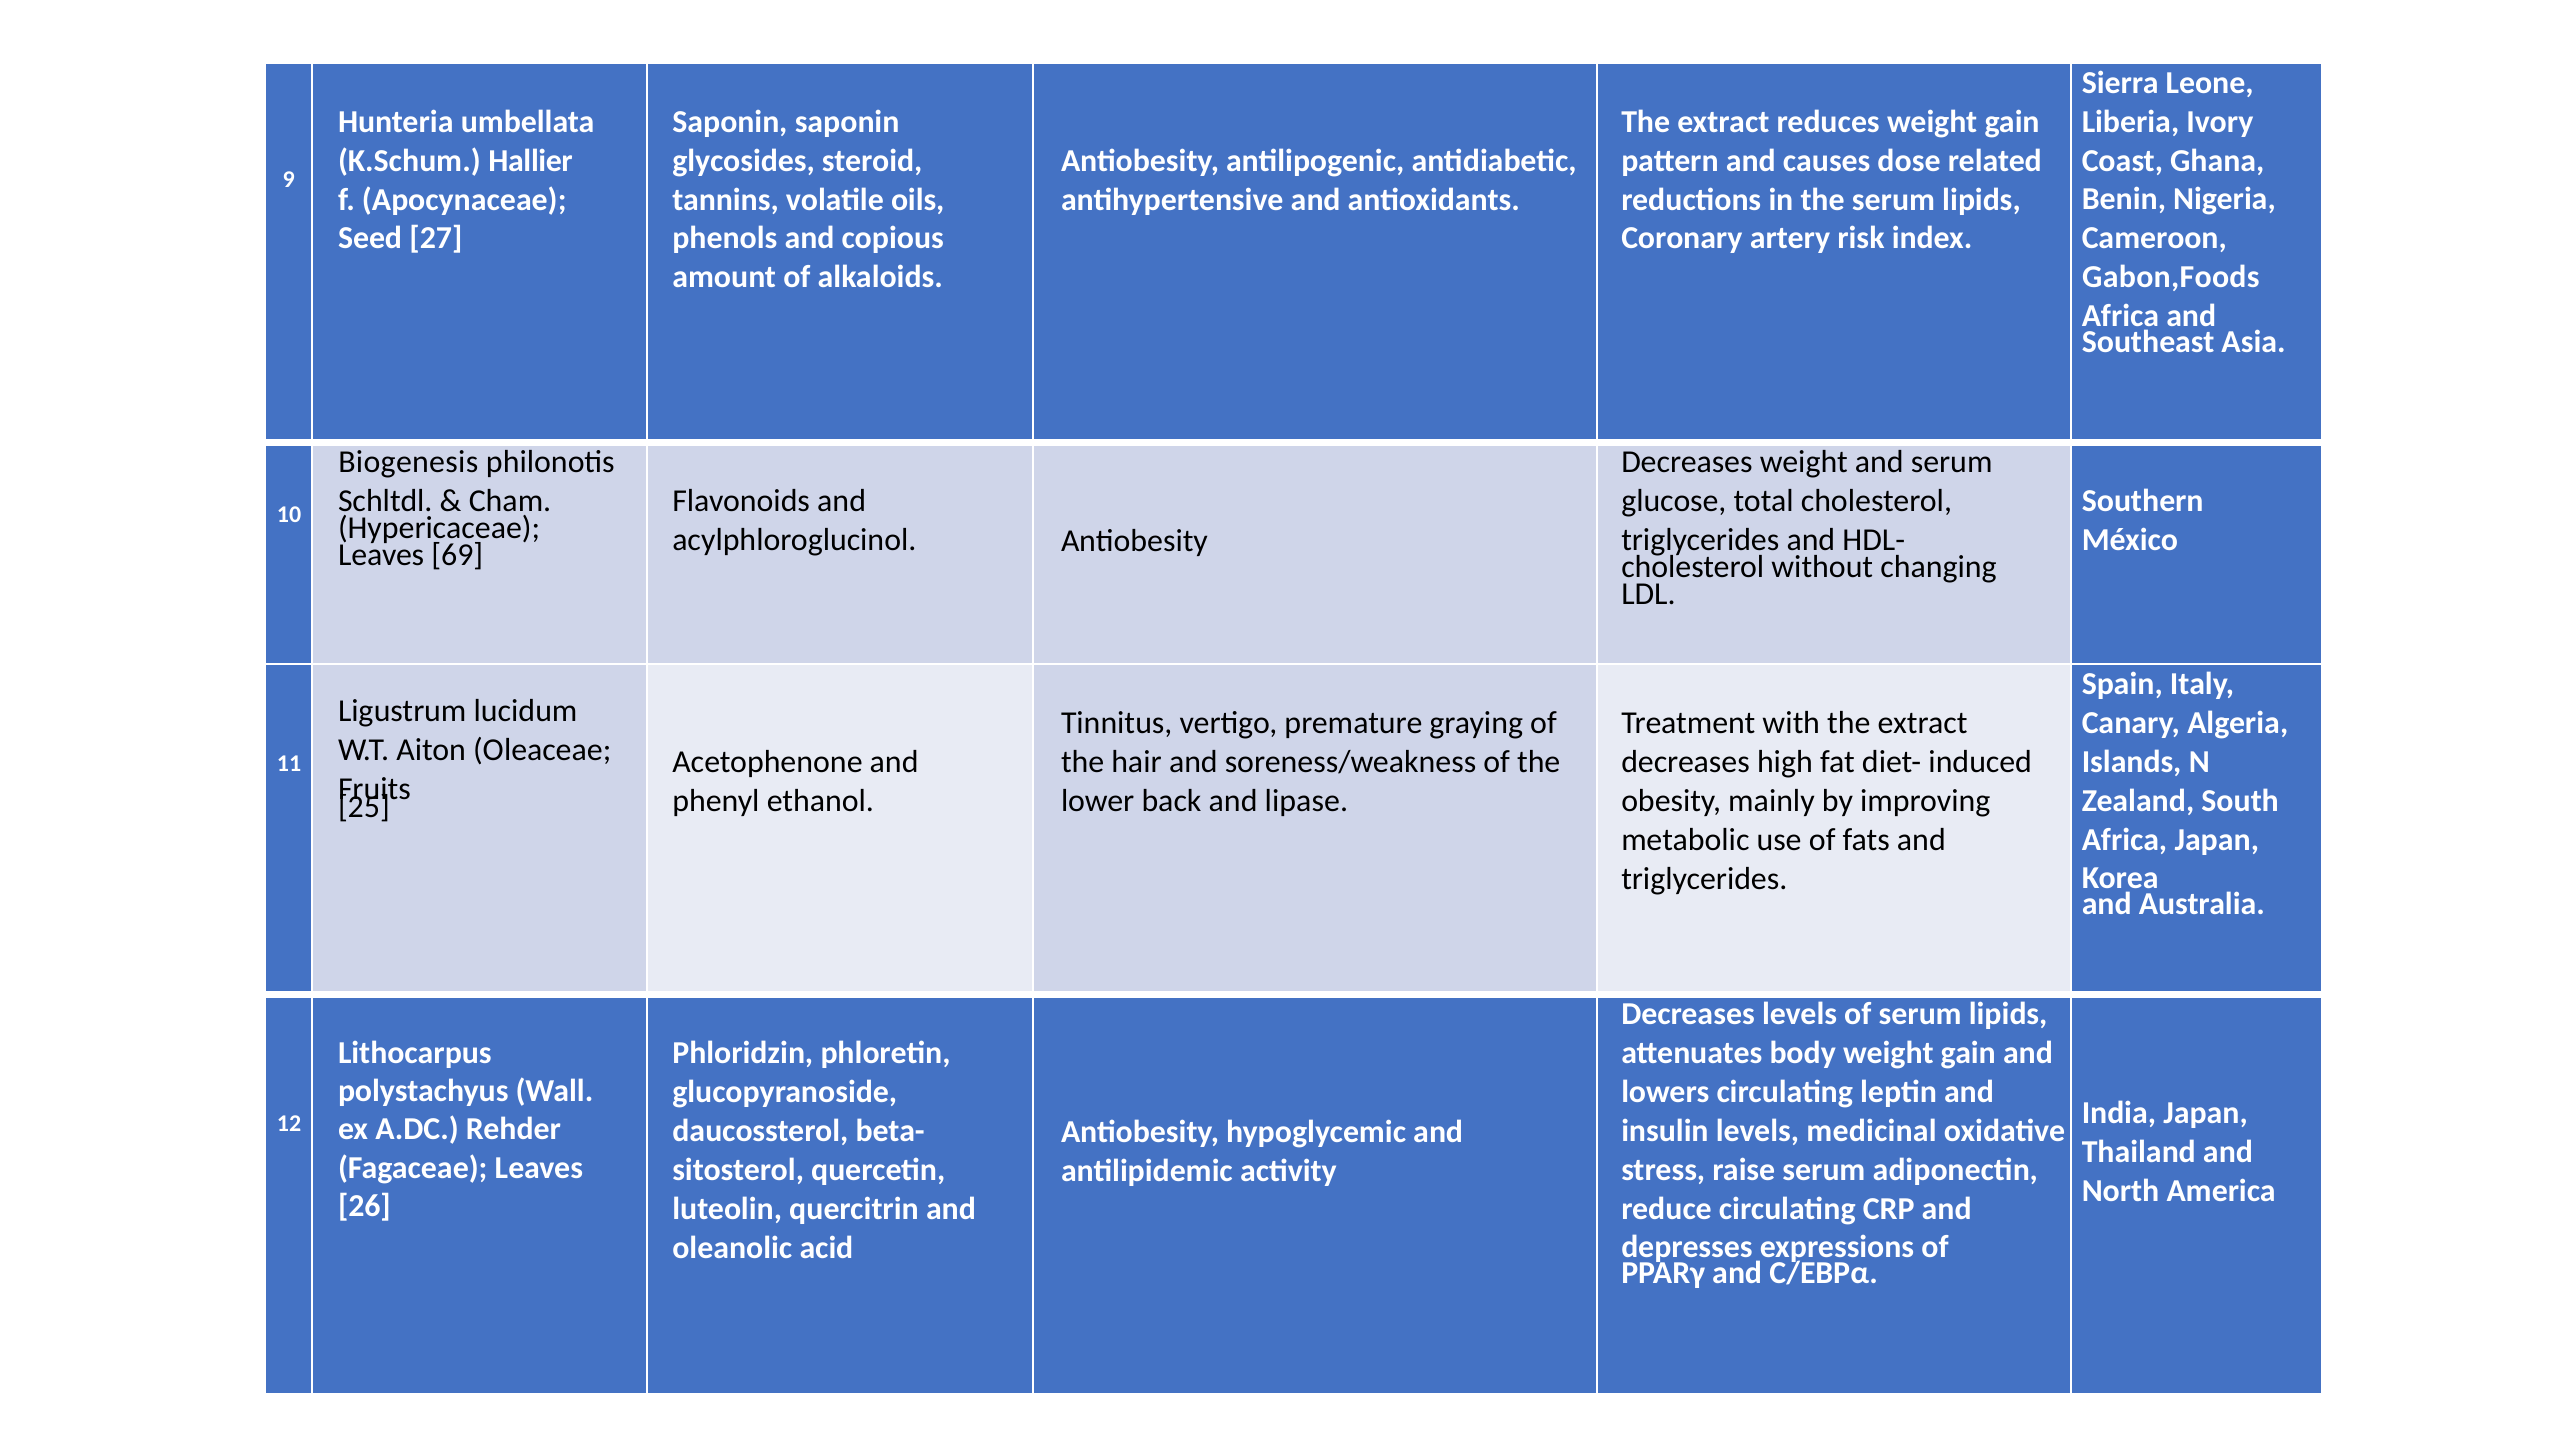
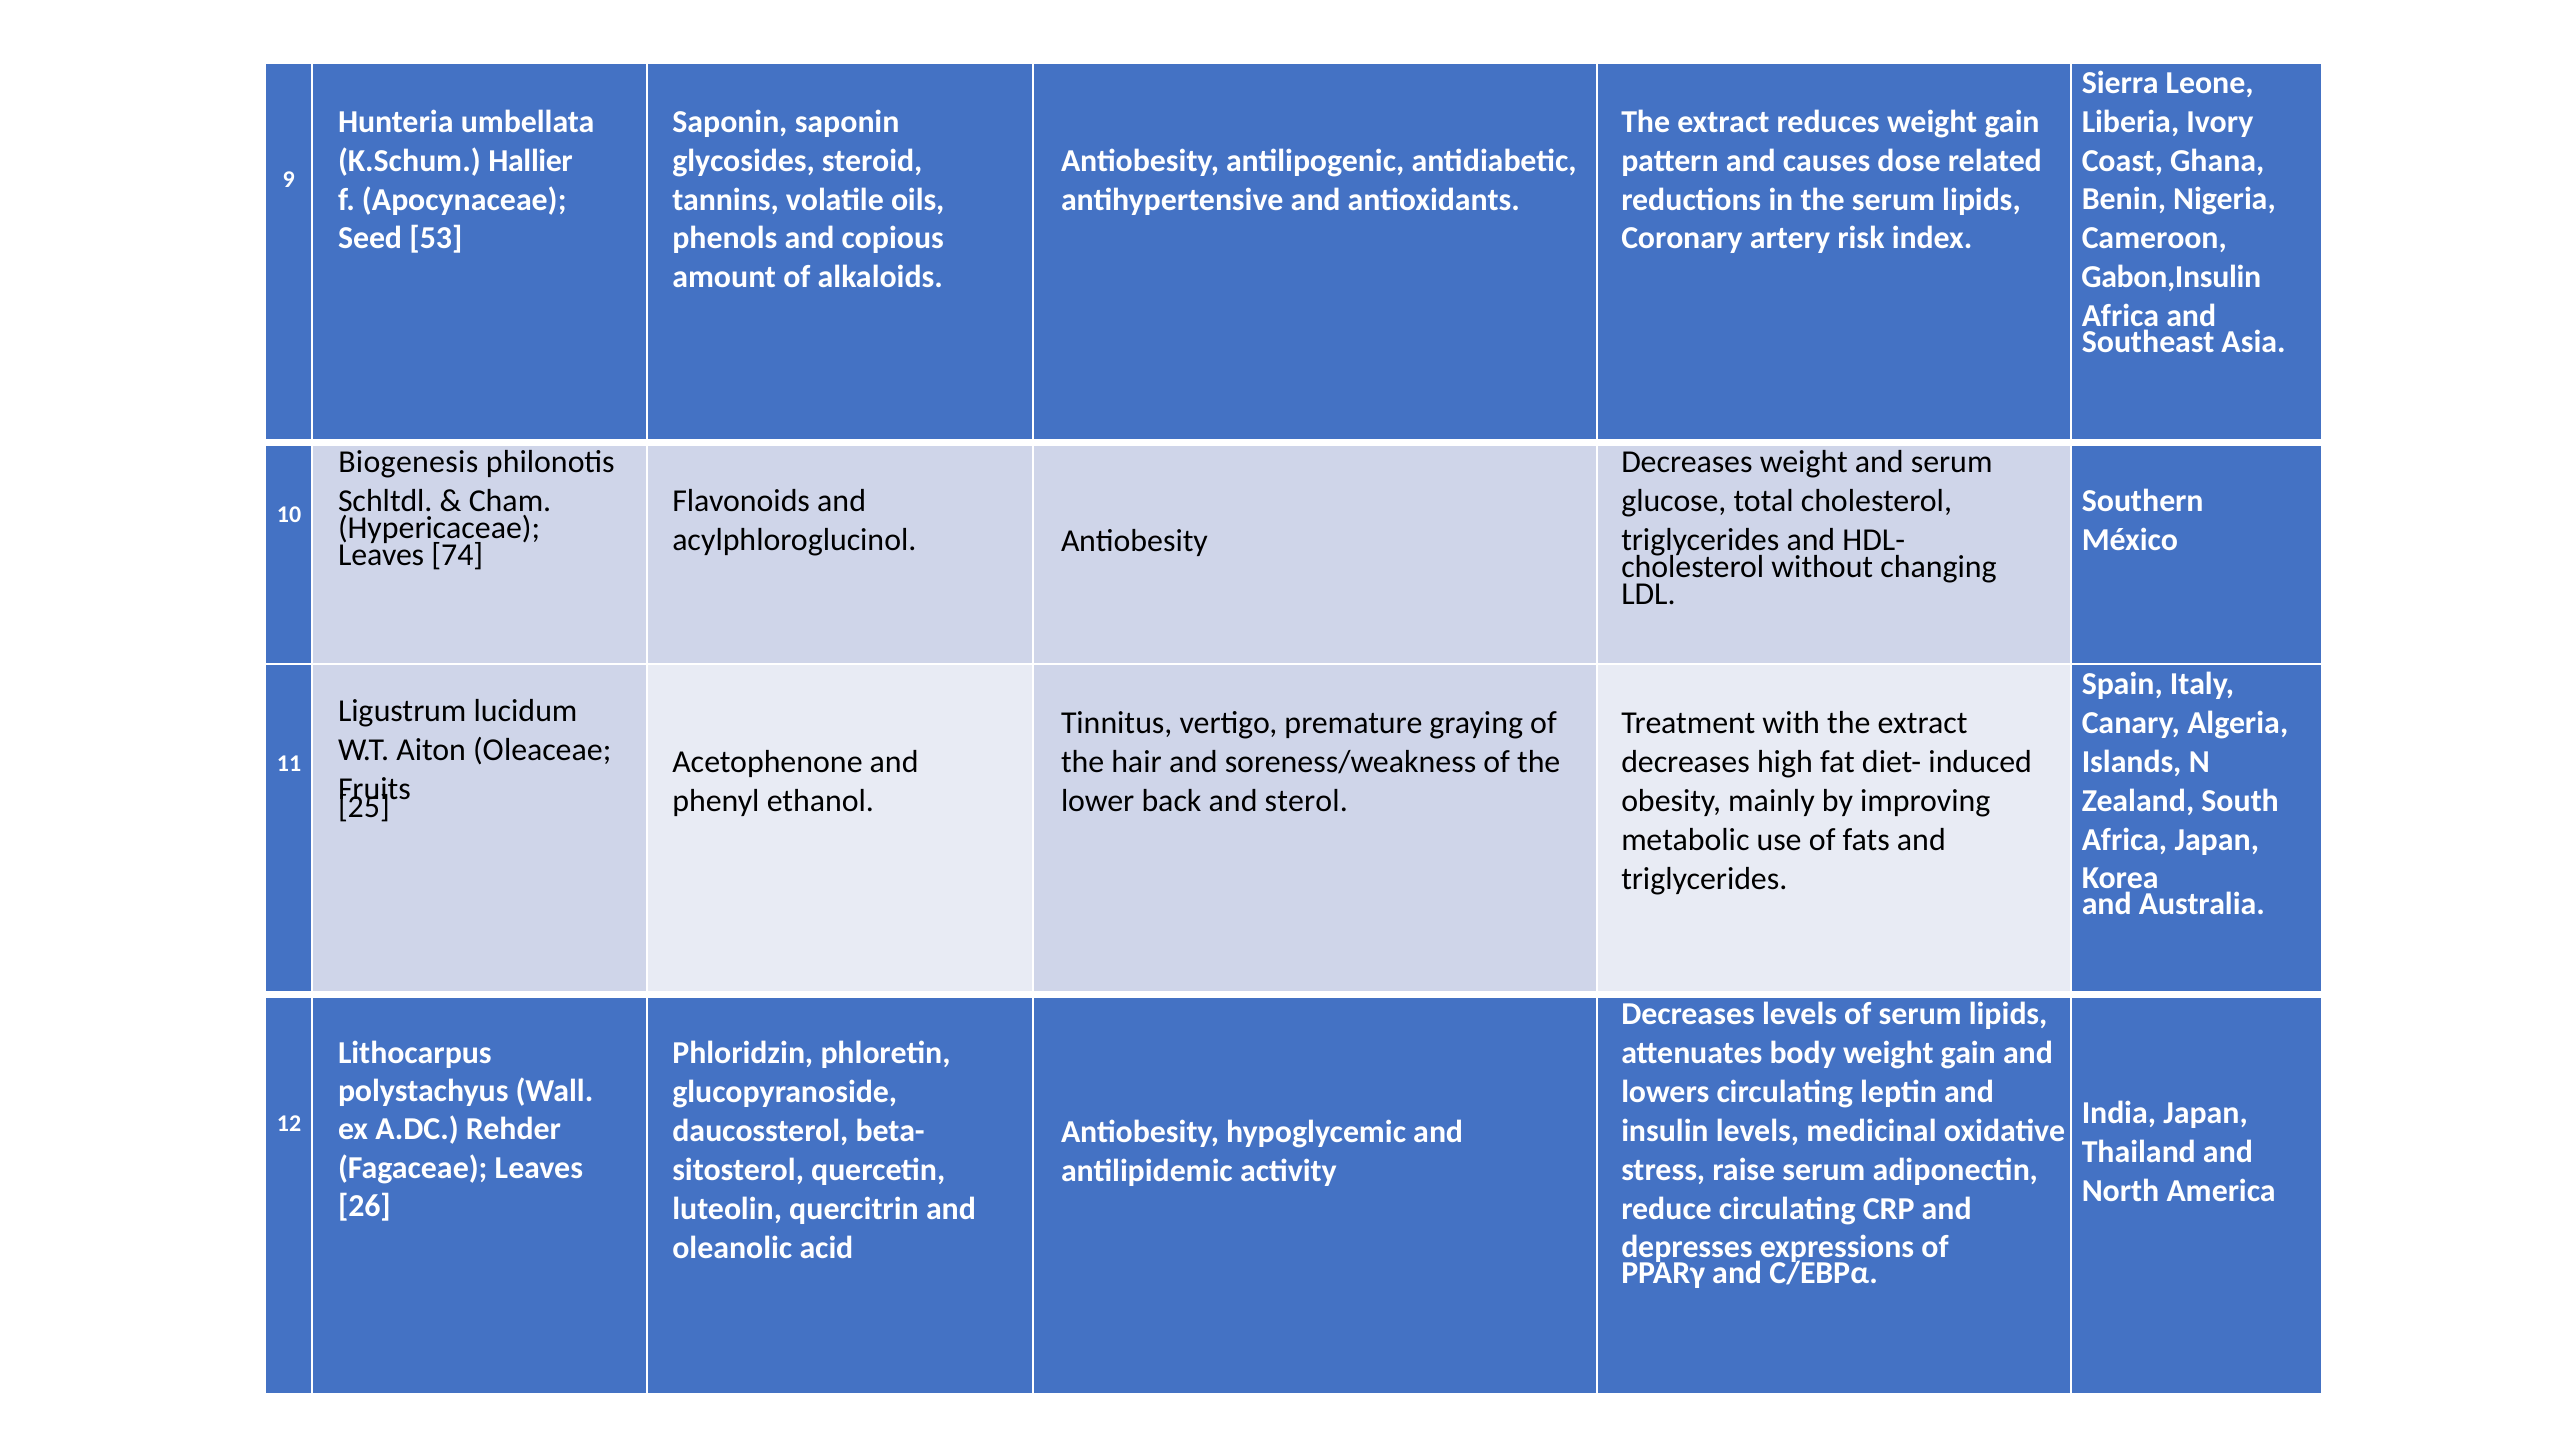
27: 27 -> 53 (436, 238)
Gabon,Foods: Gabon,Foods -> Gabon,Insulin (2171, 277)
69: 69 -> 74 (457, 556)
lipase: lipase -> sterol (1306, 801)
